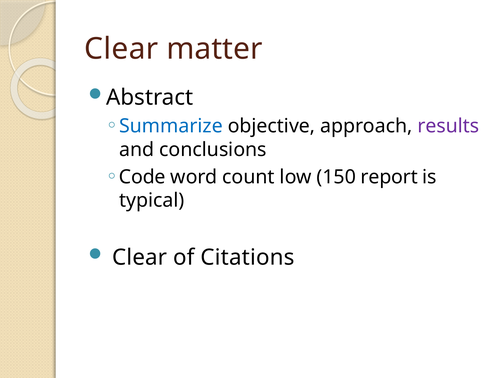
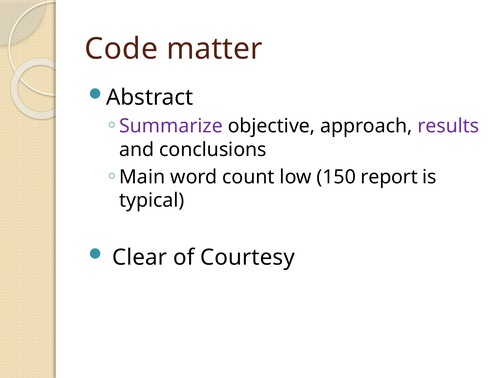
Clear: Clear -> Code (121, 49)
Summarize colour: blue -> purple (171, 126)
Code: Code -> Main (142, 177)
Citations: Citations -> Courtesy (248, 257)
